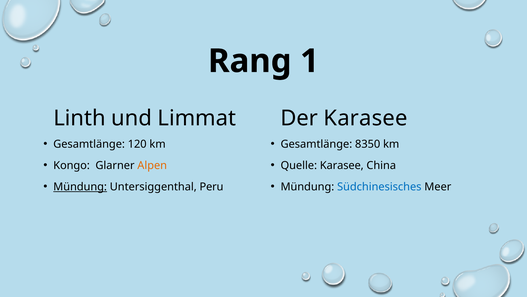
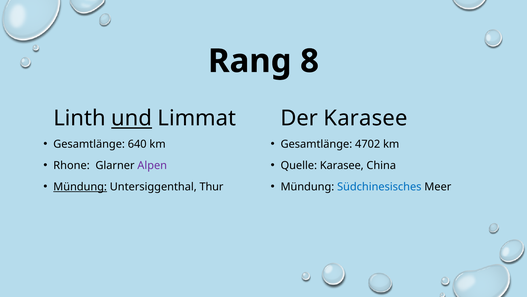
1: 1 -> 8 (310, 61)
und underline: none -> present (132, 118)
120: 120 -> 640 (137, 144)
8350: 8350 -> 4702 (368, 144)
Kongo: Kongo -> Rhone (72, 165)
Alpen colour: orange -> purple (152, 165)
Peru: Peru -> Thur (211, 186)
